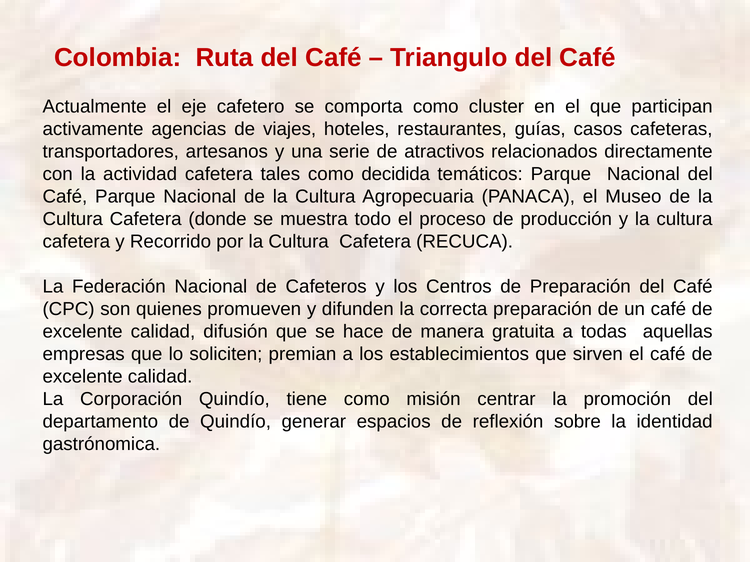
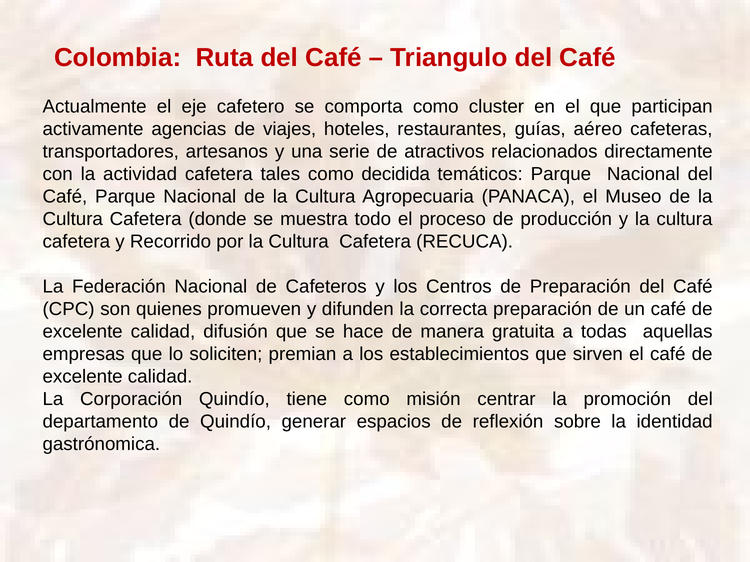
casos: casos -> aéreo (598, 129)
